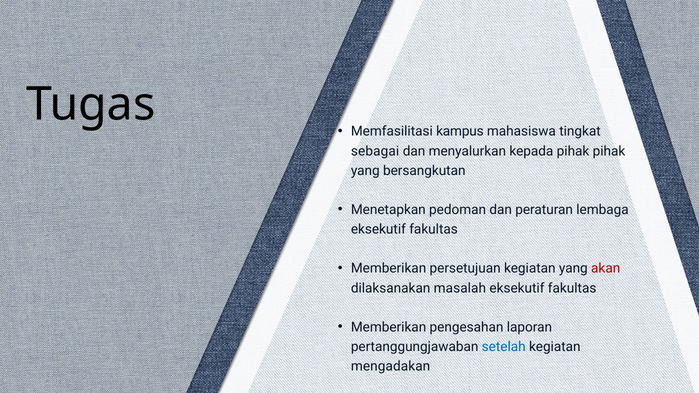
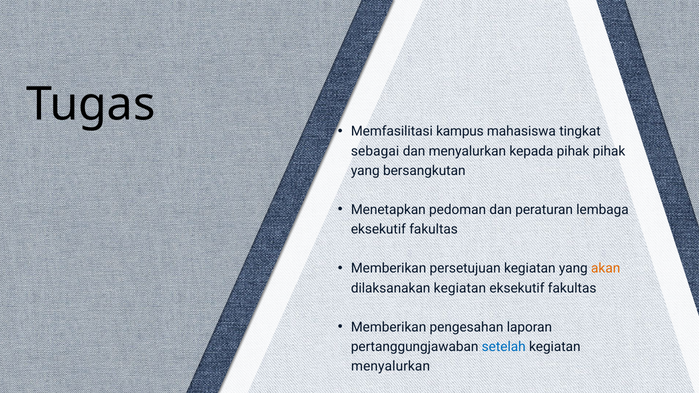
akan colour: red -> orange (606, 269)
dilaksanakan masalah: masalah -> kegiatan (460, 288)
mengadakan: mengadakan -> menyalurkan (391, 366)
